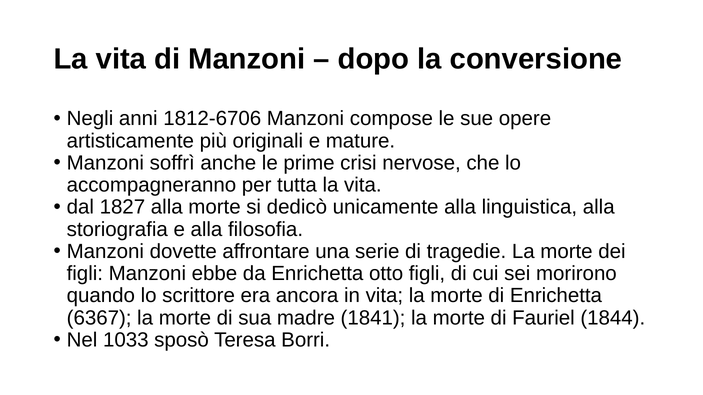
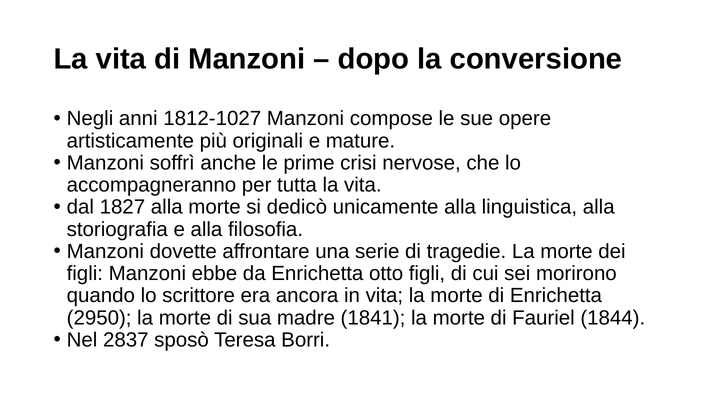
1812-6706: 1812-6706 -> 1812-1027 (212, 119)
6367: 6367 -> 2950 (99, 318)
1033: 1033 -> 2837 (126, 340)
